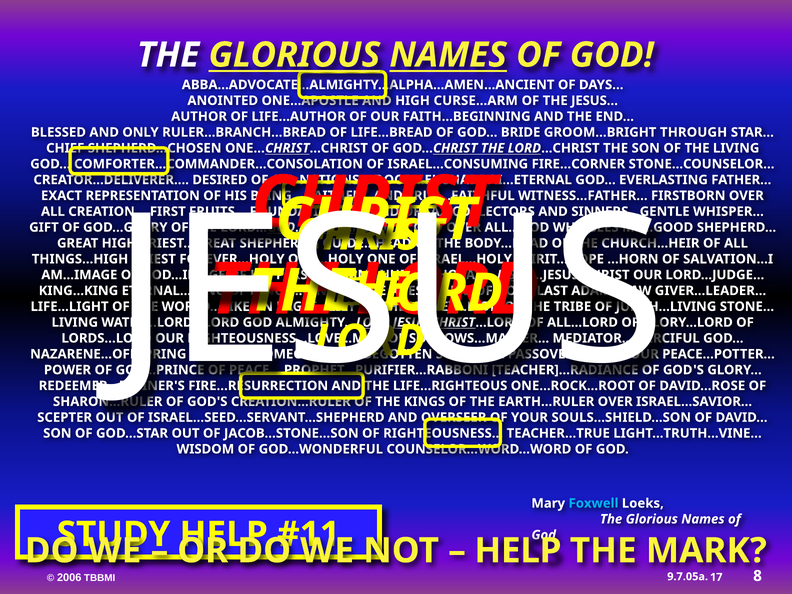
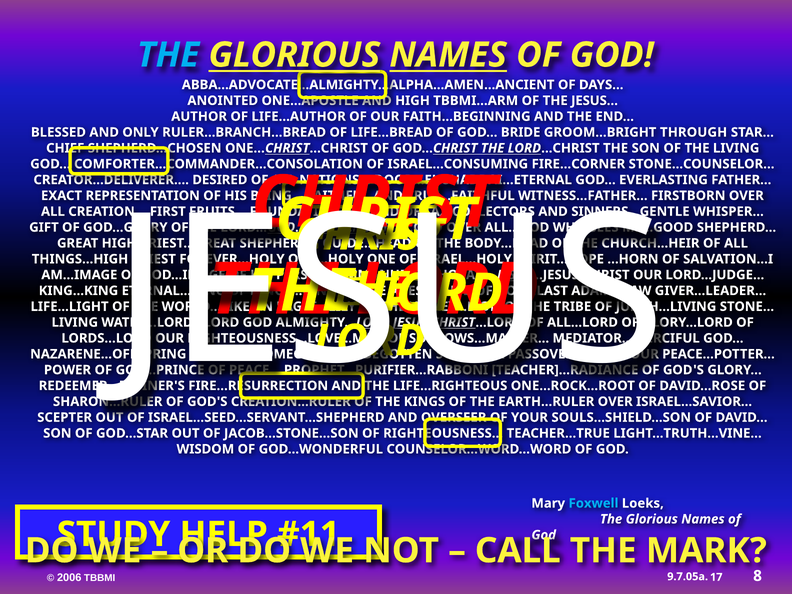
THE colour: white -> light blue (168, 55)
CURSE…ARM: CURSE…ARM -> TBBMI…ARM (476, 101)
HELP: HELP -> CALL (518, 551)
